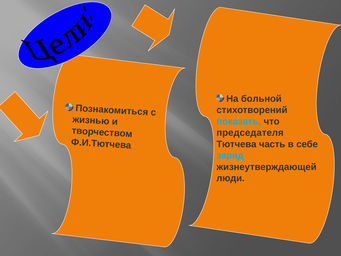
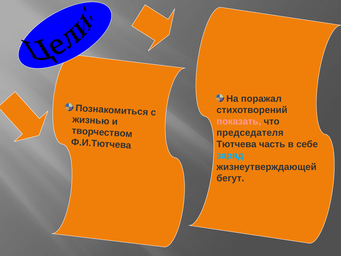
больной: больной -> поражал (261, 99)
показать colour: light blue -> pink (239, 121)
люди: люди -> бегут (230, 178)
